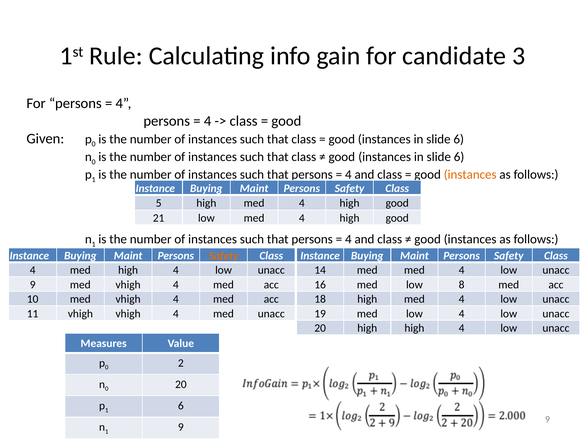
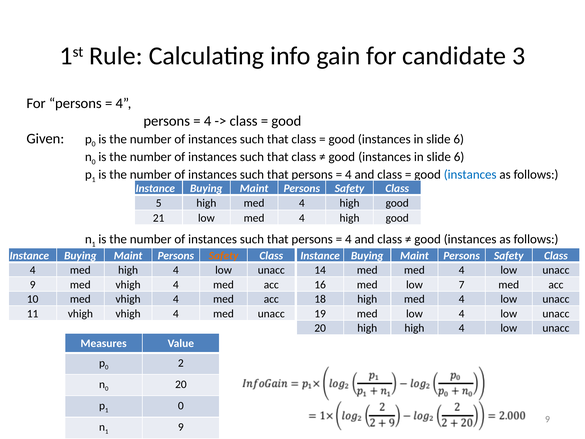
instances colour: orange -> blue (470, 174)
8: 8 -> 7 (462, 285)
6: 6 -> 0 (181, 406)
